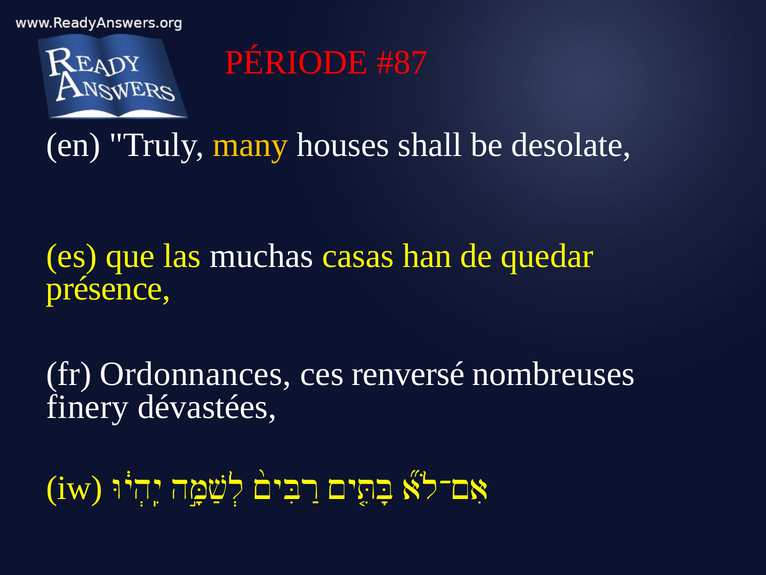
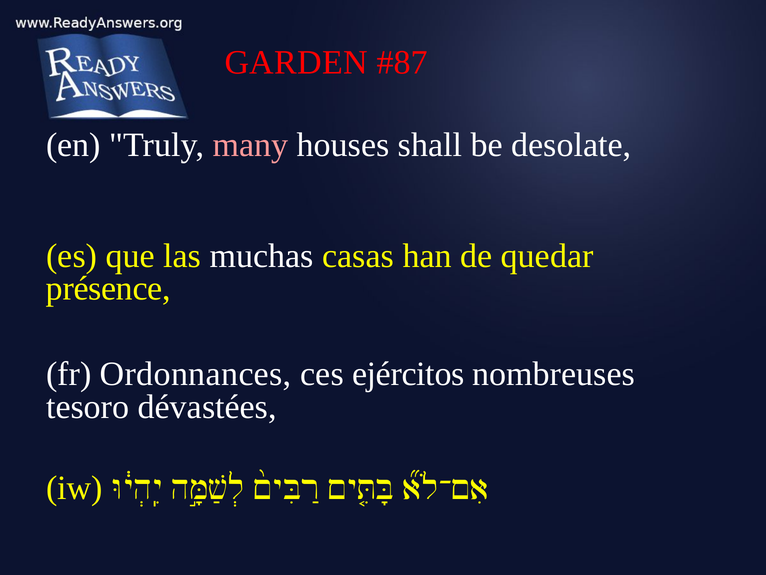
PÉRIODE: PÉRIODE -> GARDEN (296, 62)
many colour: yellow -> pink (250, 145)
renversé: renversé -> ejércitos (408, 374)
finery: finery -> tesoro (88, 406)
